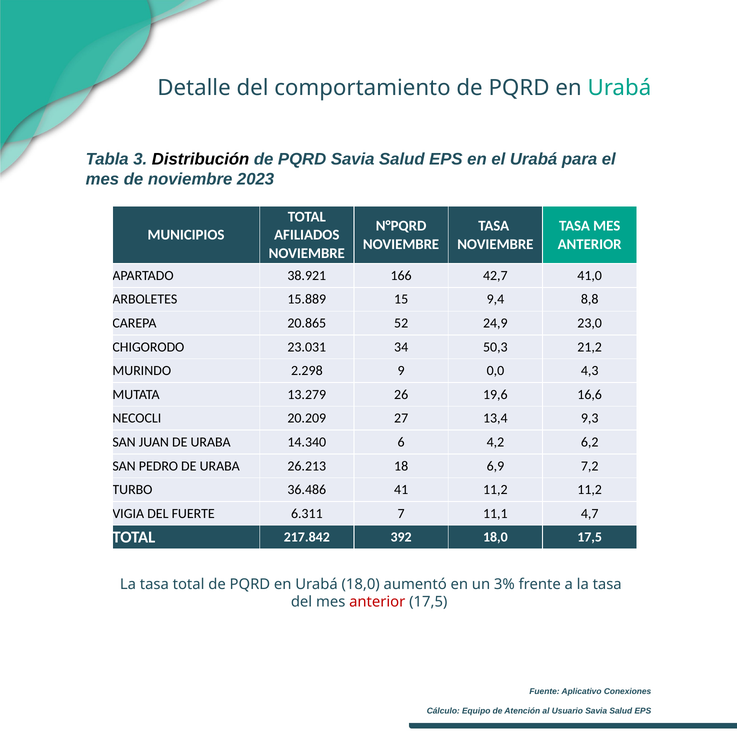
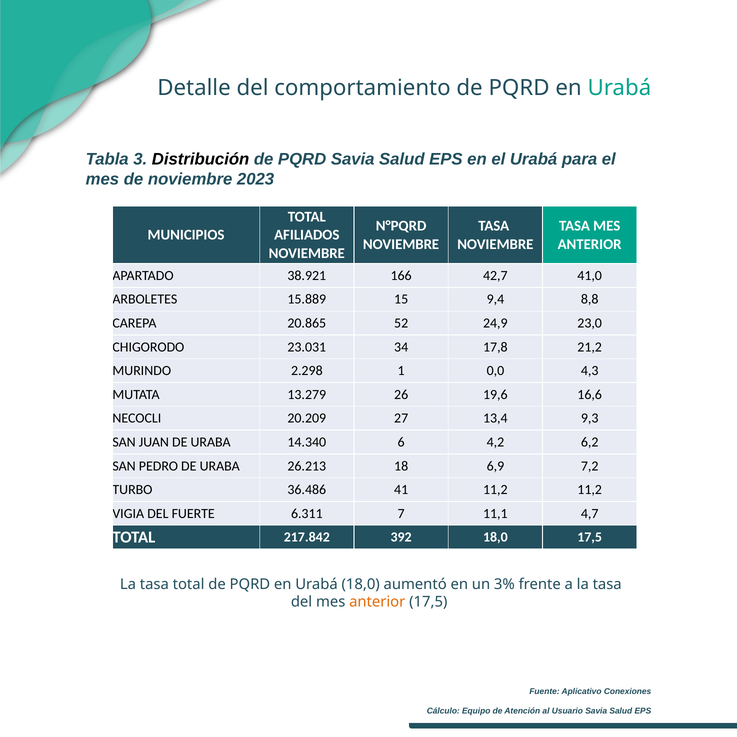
50,3: 50,3 -> 17,8 (495, 347)
9: 9 -> 1 (401, 371)
anterior colour: red -> orange (377, 602)
